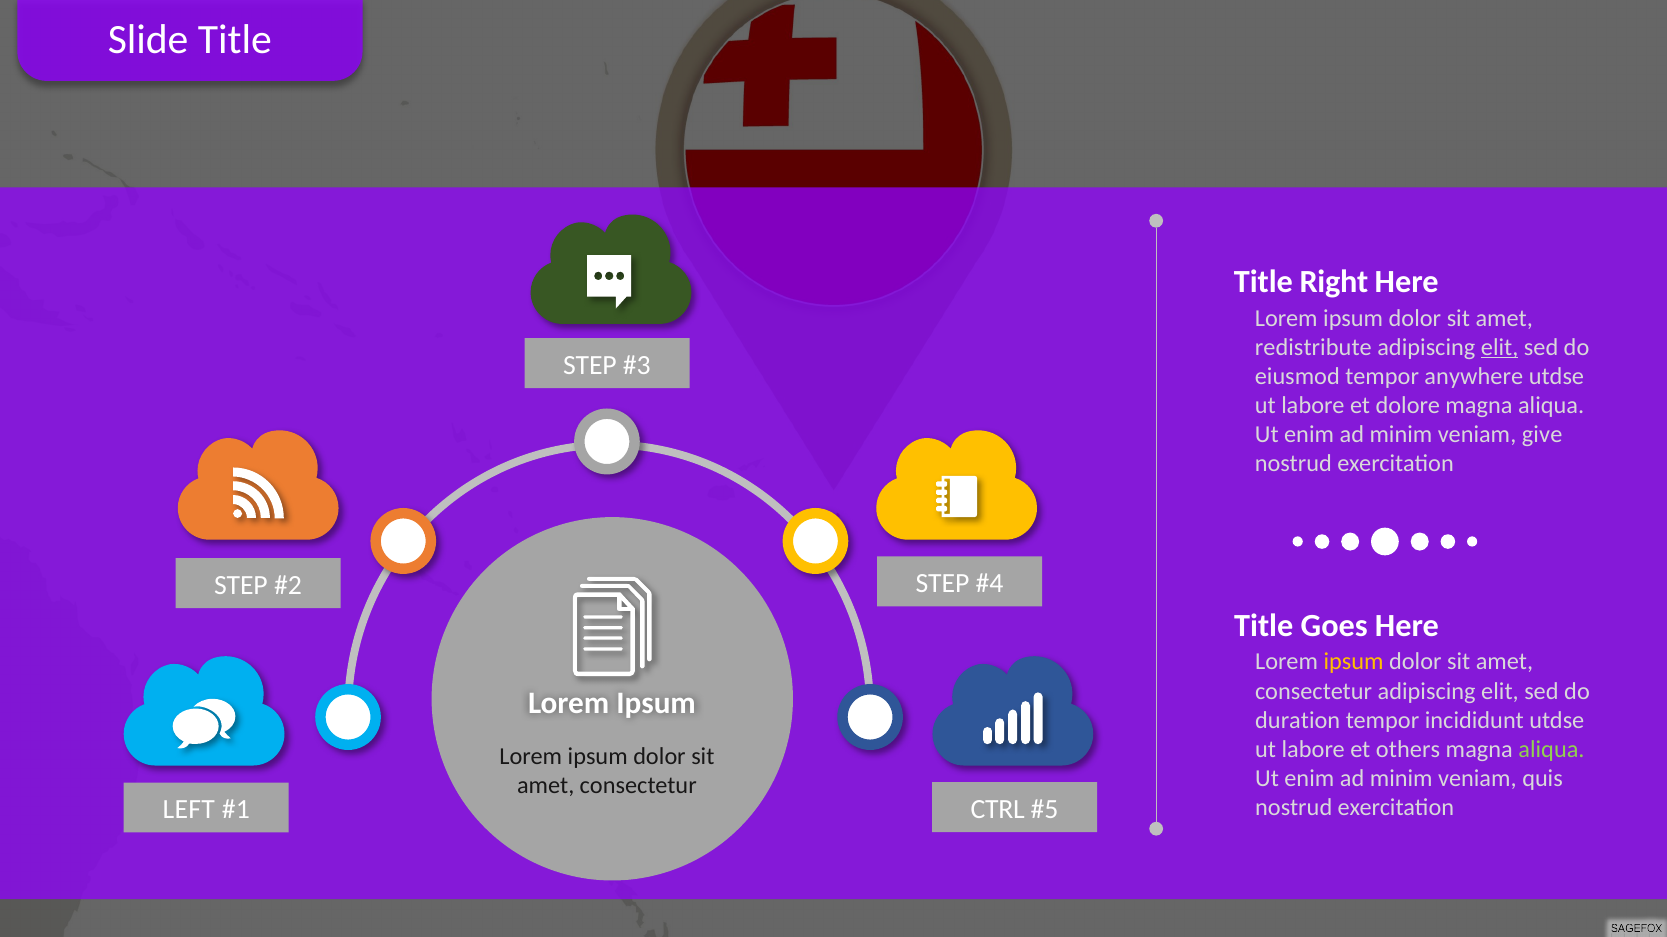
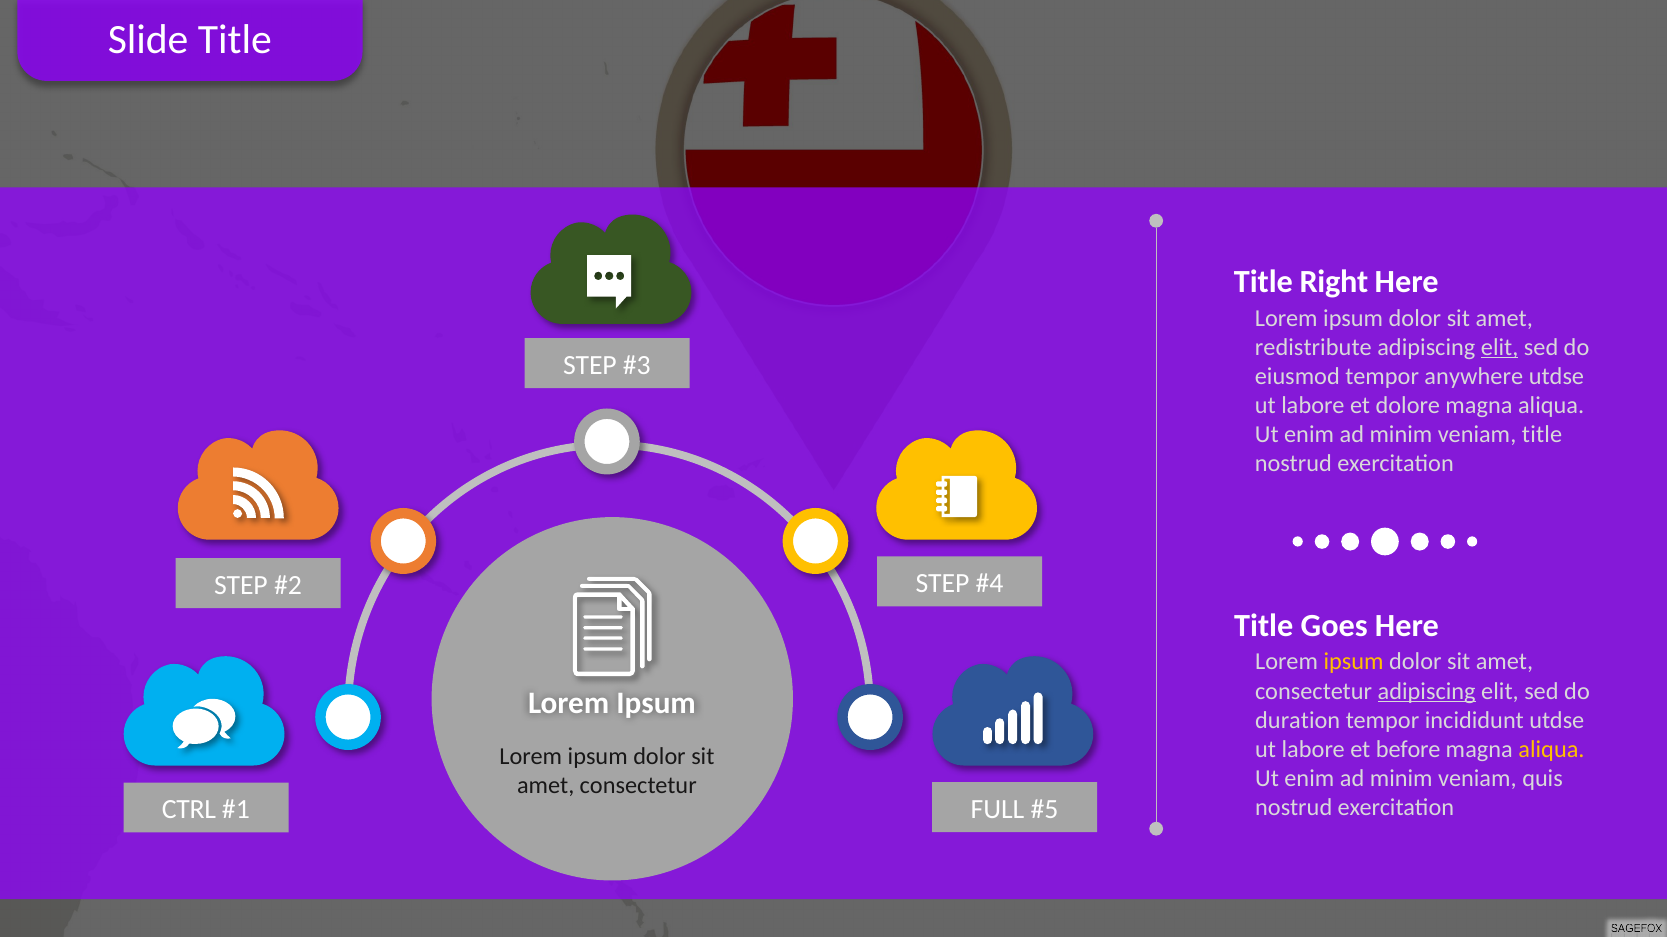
veniam give: give -> title (1542, 435)
adipiscing underline: none -> present (1427, 692)
others: others -> before (1408, 750)
aliqua colour: light green -> yellow (1551, 750)
CTRL: CTRL -> FULL (998, 810)
LEFT: LEFT -> CTRL (189, 810)
